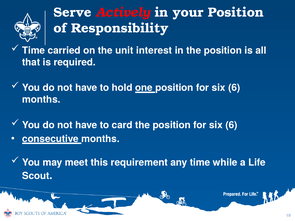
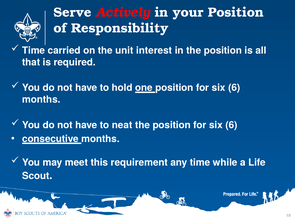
card: card -> neat (122, 125)
